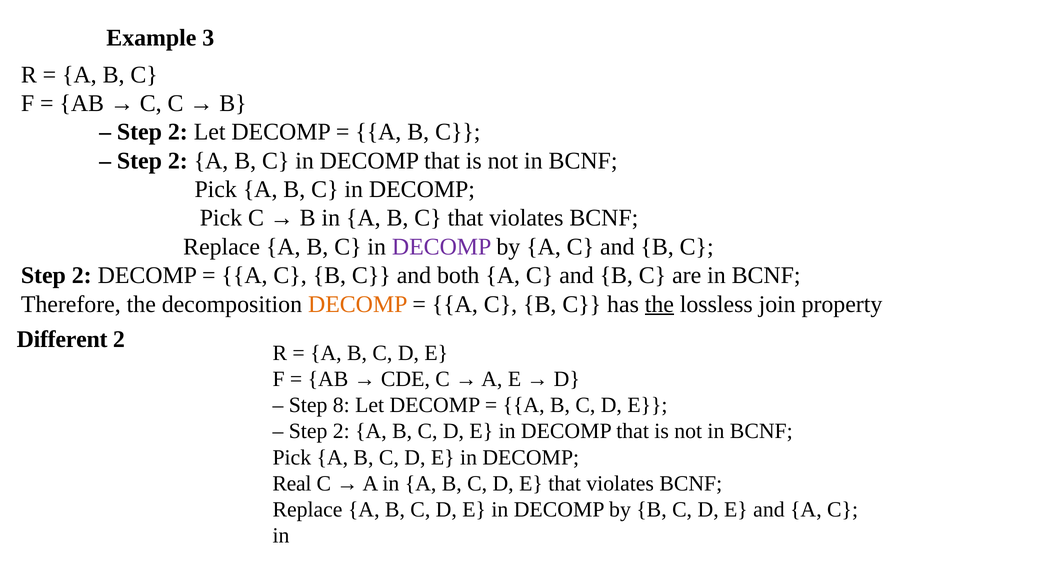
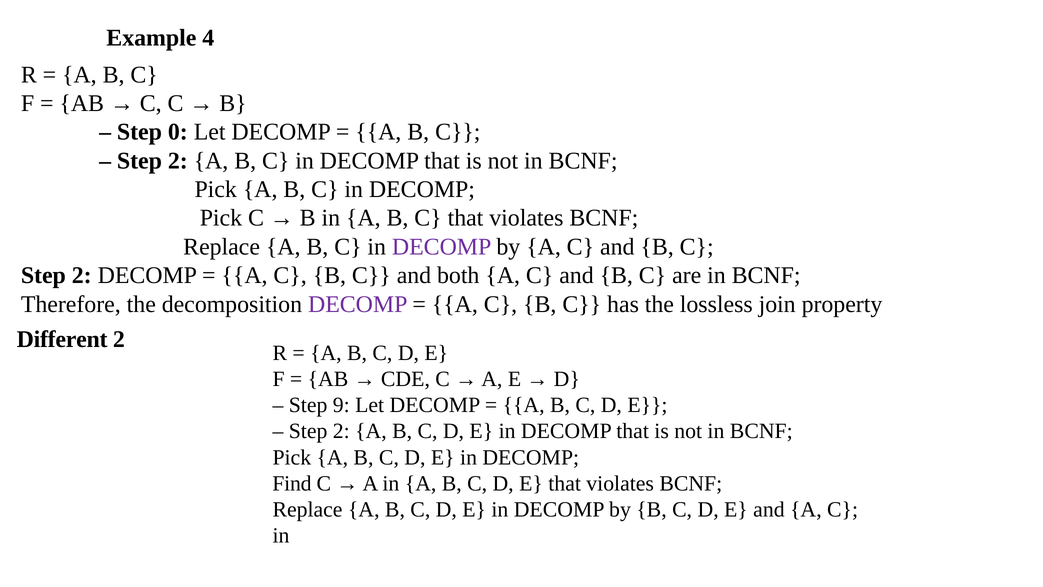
3: 3 -> 4 (208, 38)
2: 2 -> 0 (178, 132)
DECOMP colour: orange -> purple (358, 304)
the underline: present -> none (659, 304)
8: 8 -> 9 (341, 405)
Real: Real -> Find (292, 483)
